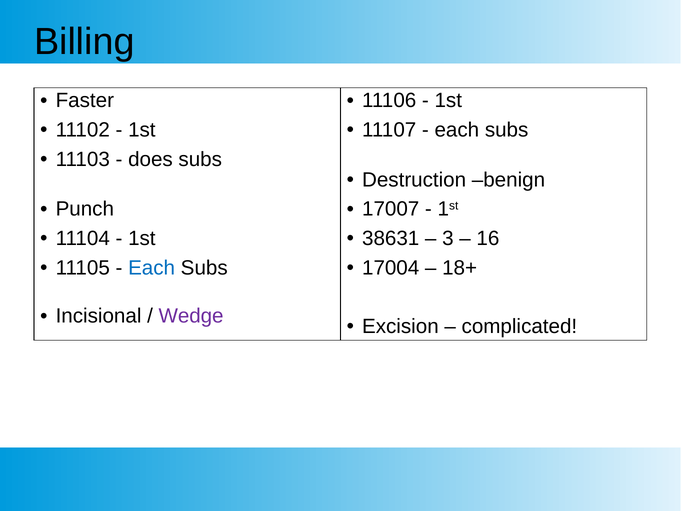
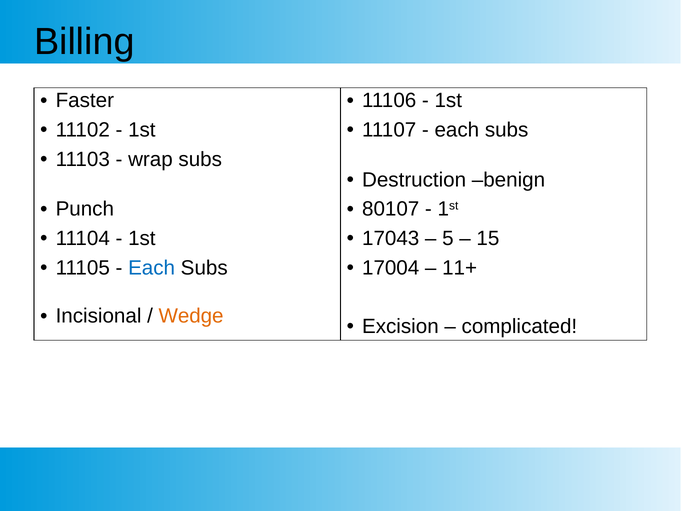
does: does -> wrap (150, 159)
17007: 17007 -> 80107 (391, 209)
38631: 38631 -> 17043 (391, 238)
3: 3 -> 5 (448, 238)
16: 16 -> 15 (488, 238)
18+: 18+ -> 11+ (460, 268)
Wedge colour: purple -> orange (191, 316)
